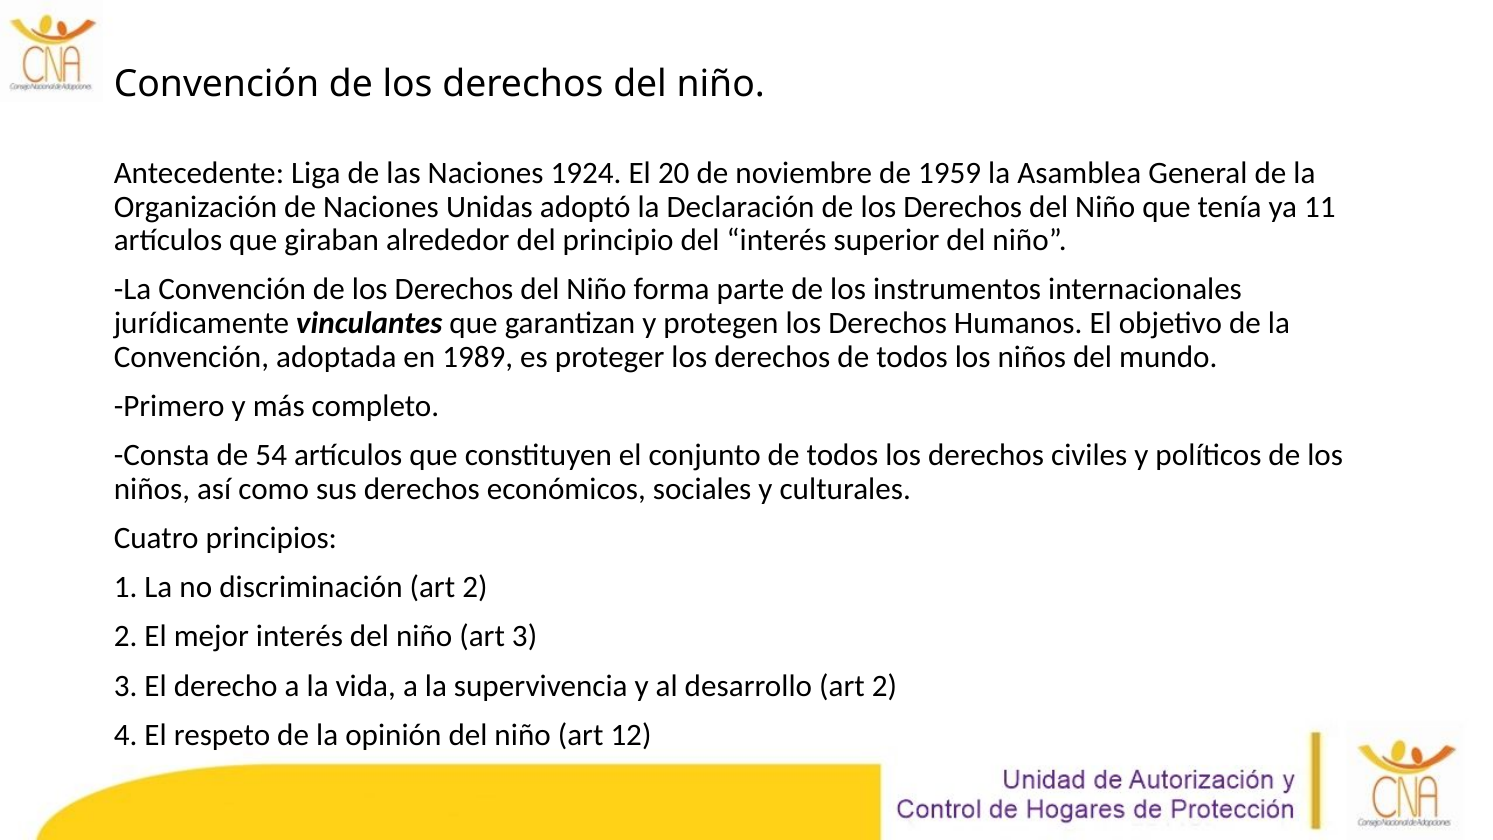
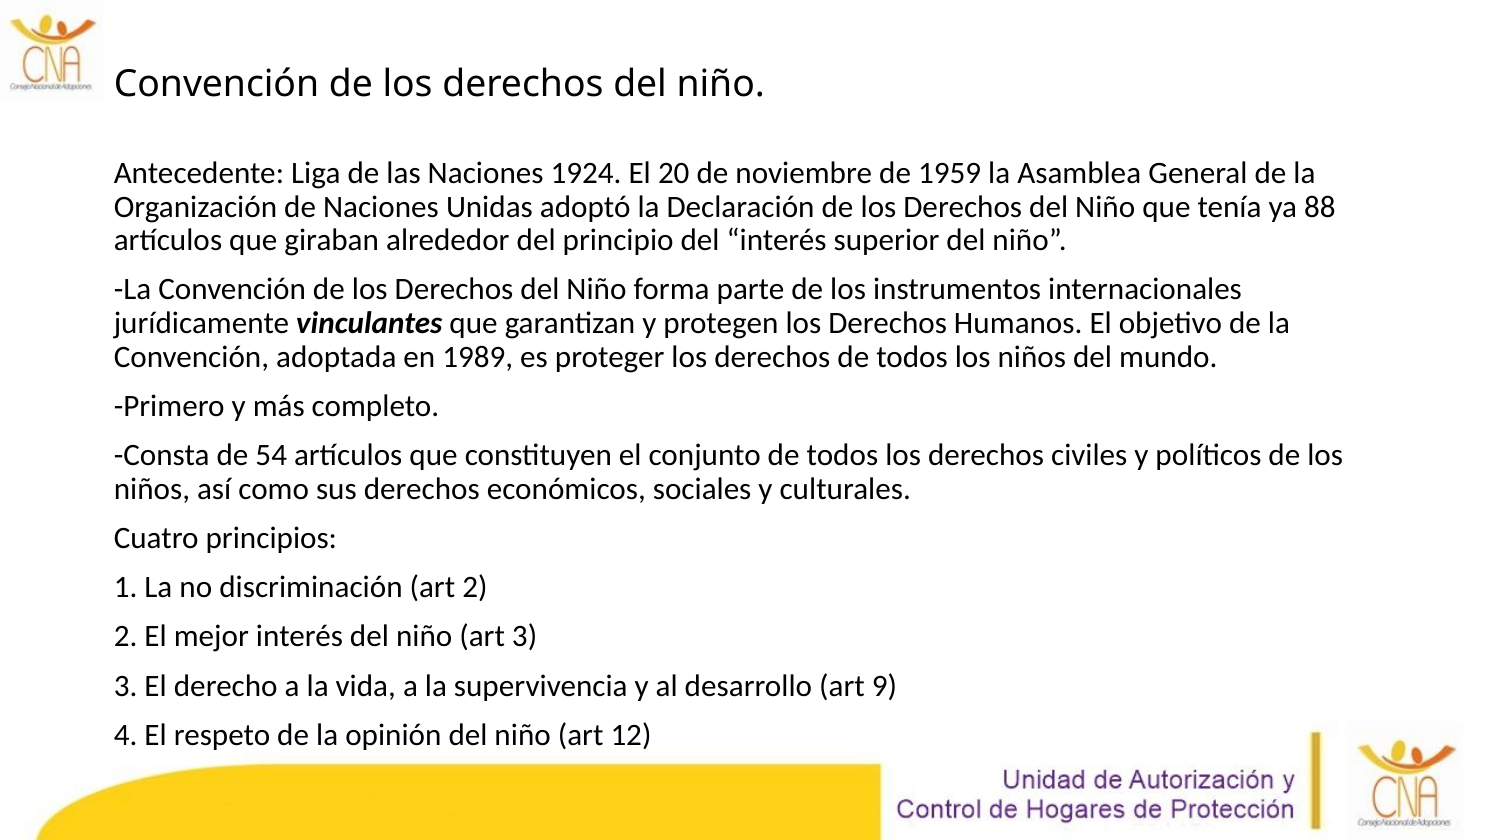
11: 11 -> 88 (1320, 207)
desarrollo art 2: 2 -> 9 (884, 686)
